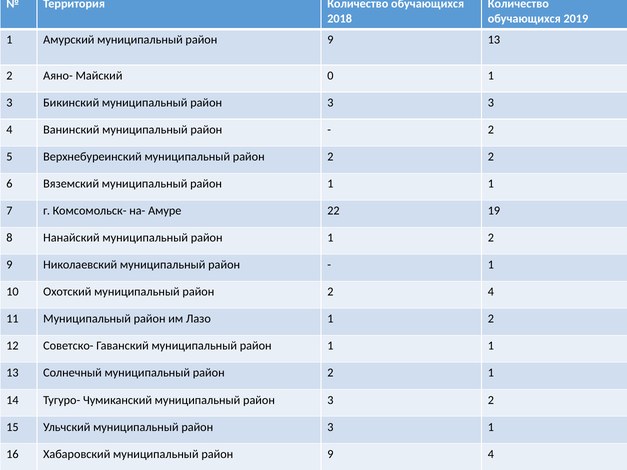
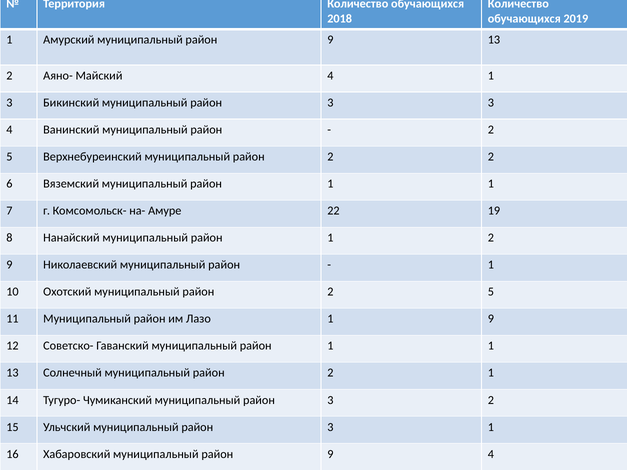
Майский 0: 0 -> 4 (330, 76)
район 2 4: 4 -> 5 (491, 292)
Лазо 1 2: 2 -> 9 (491, 319)
